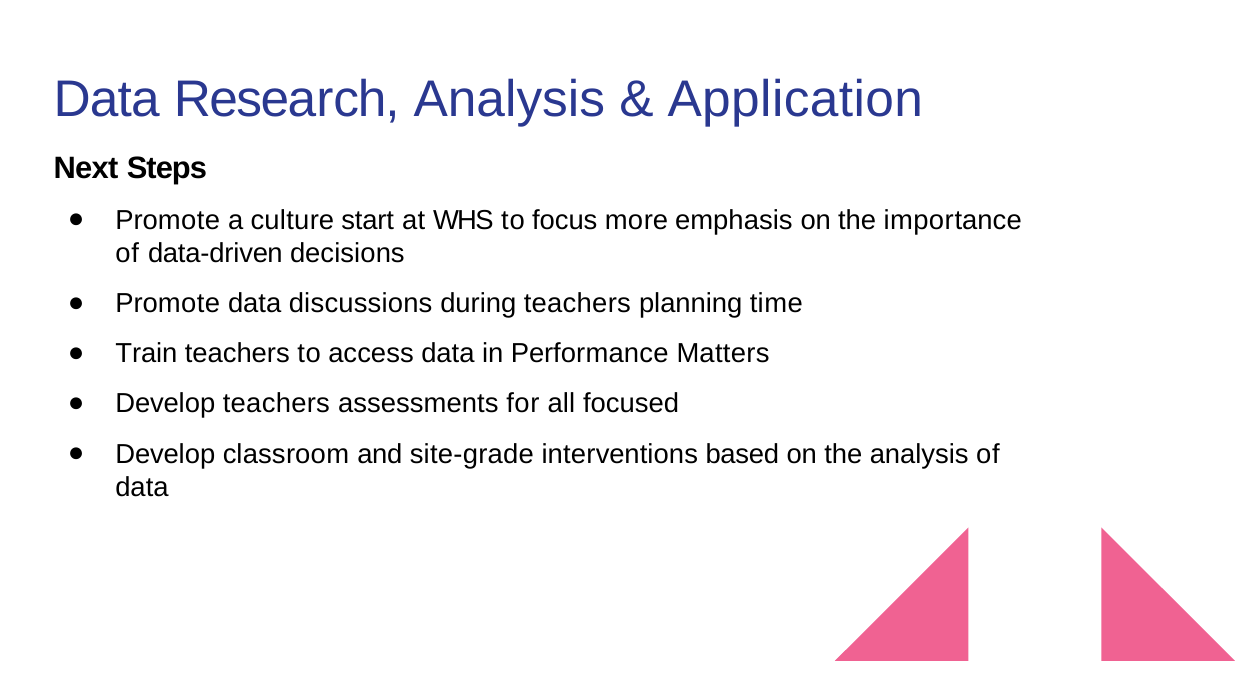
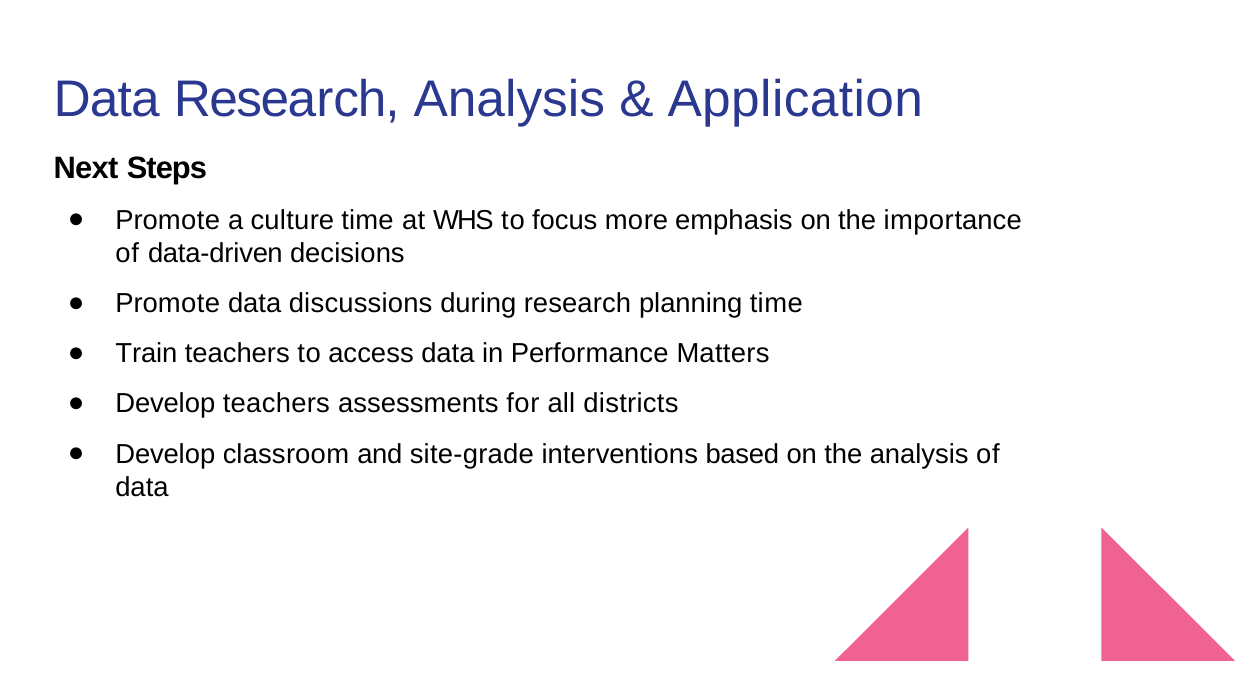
culture start: start -> time (367, 220)
during teachers: teachers -> research (577, 303)
focused: focused -> districts (631, 404)
